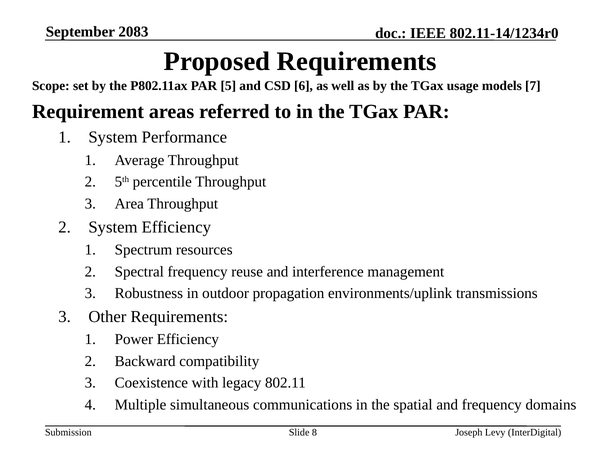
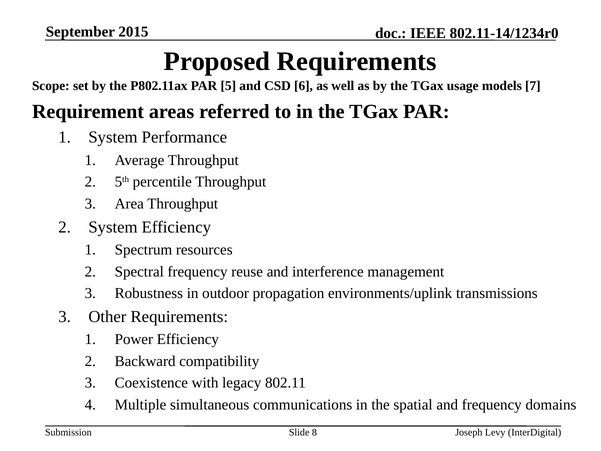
2083: 2083 -> 2015 (133, 32)
